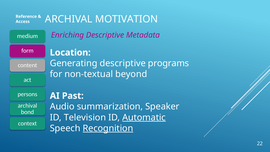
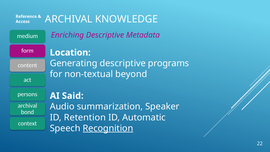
MOTIVATION: MOTIVATION -> KNOWLEDGE (127, 19)
Past: Past -> Said (73, 96)
Television: Television -> Retention (85, 117)
Automatic underline: present -> none (144, 117)
